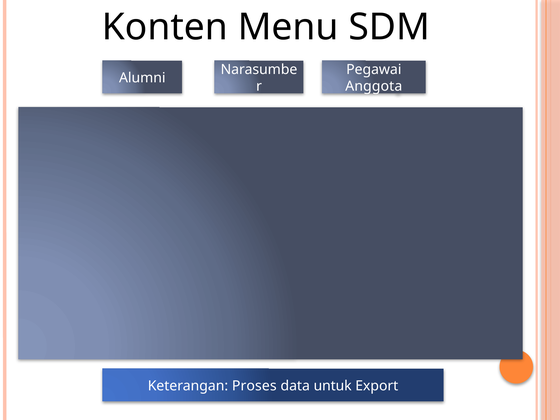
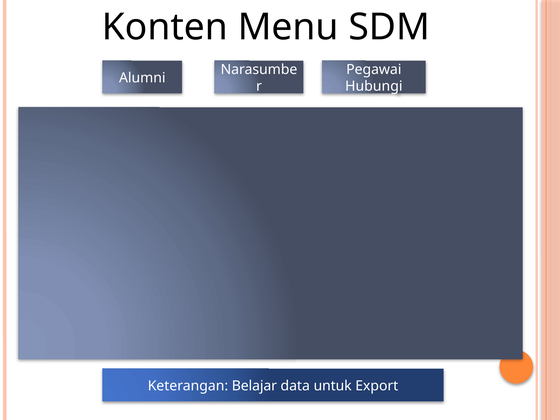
Anggota: Anggota -> Hubungi (374, 86)
Proses: Proses -> Belajar (254, 386)
